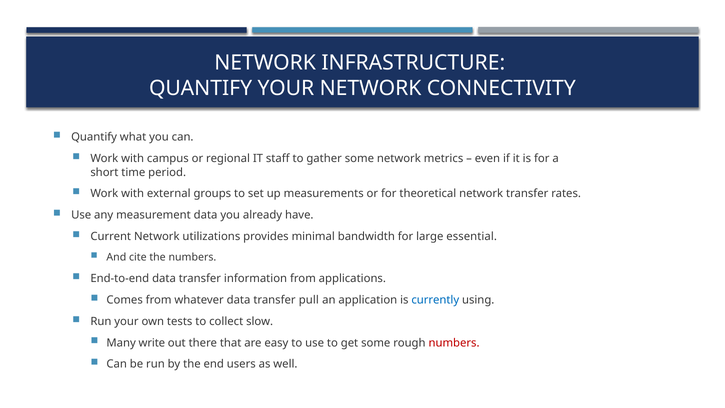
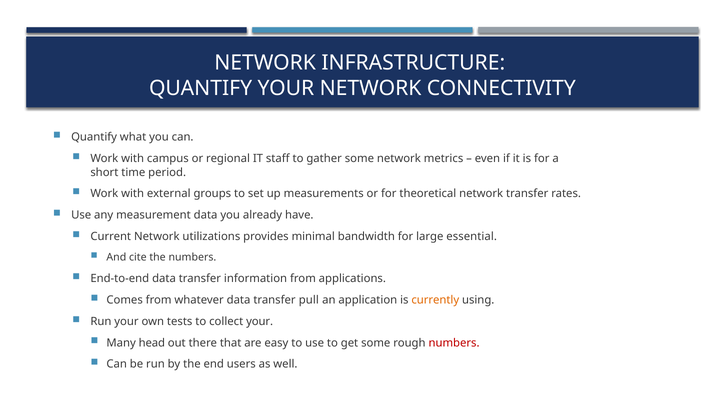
currently colour: blue -> orange (435, 300)
collect slow: slow -> your (260, 321)
write: write -> head (152, 343)
